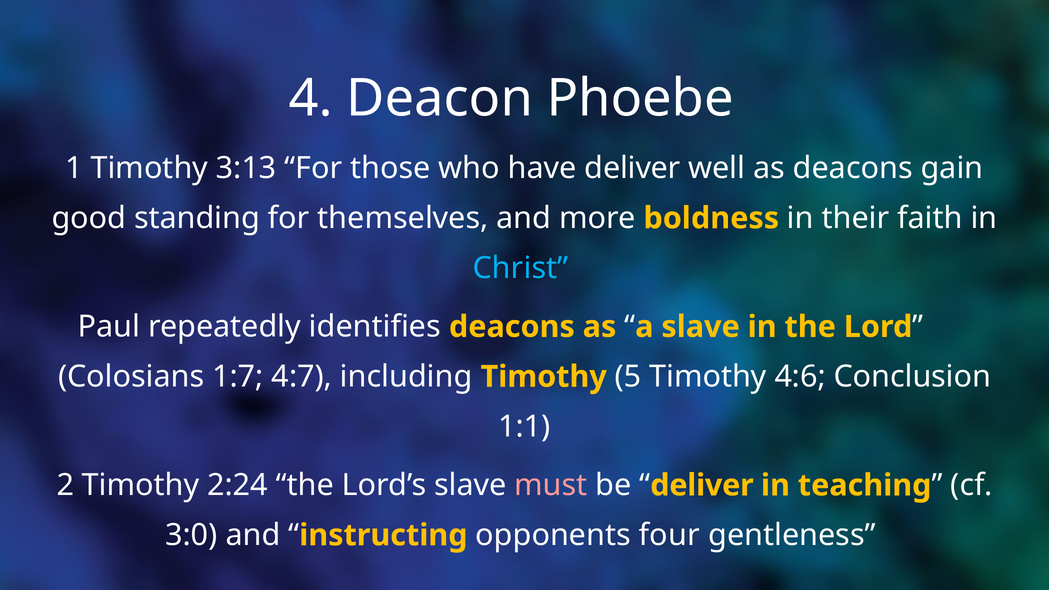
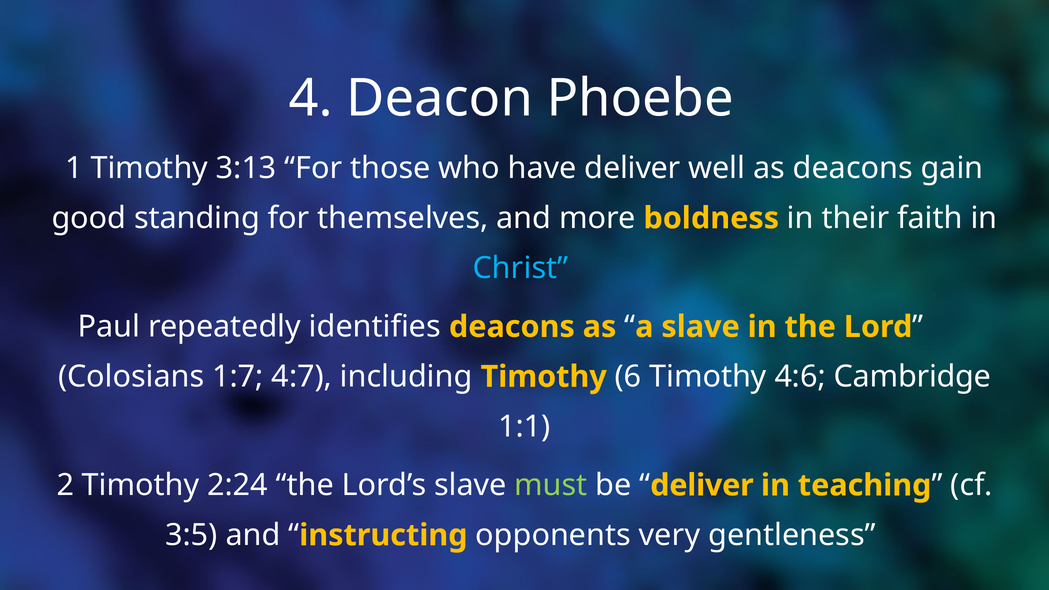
5: 5 -> 6 (628, 377)
Conclusion: Conclusion -> Cambridge (912, 377)
must colour: pink -> light green (551, 485)
3:0: 3:0 -> 3:5 (191, 535)
four: four -> very (669, 535)
